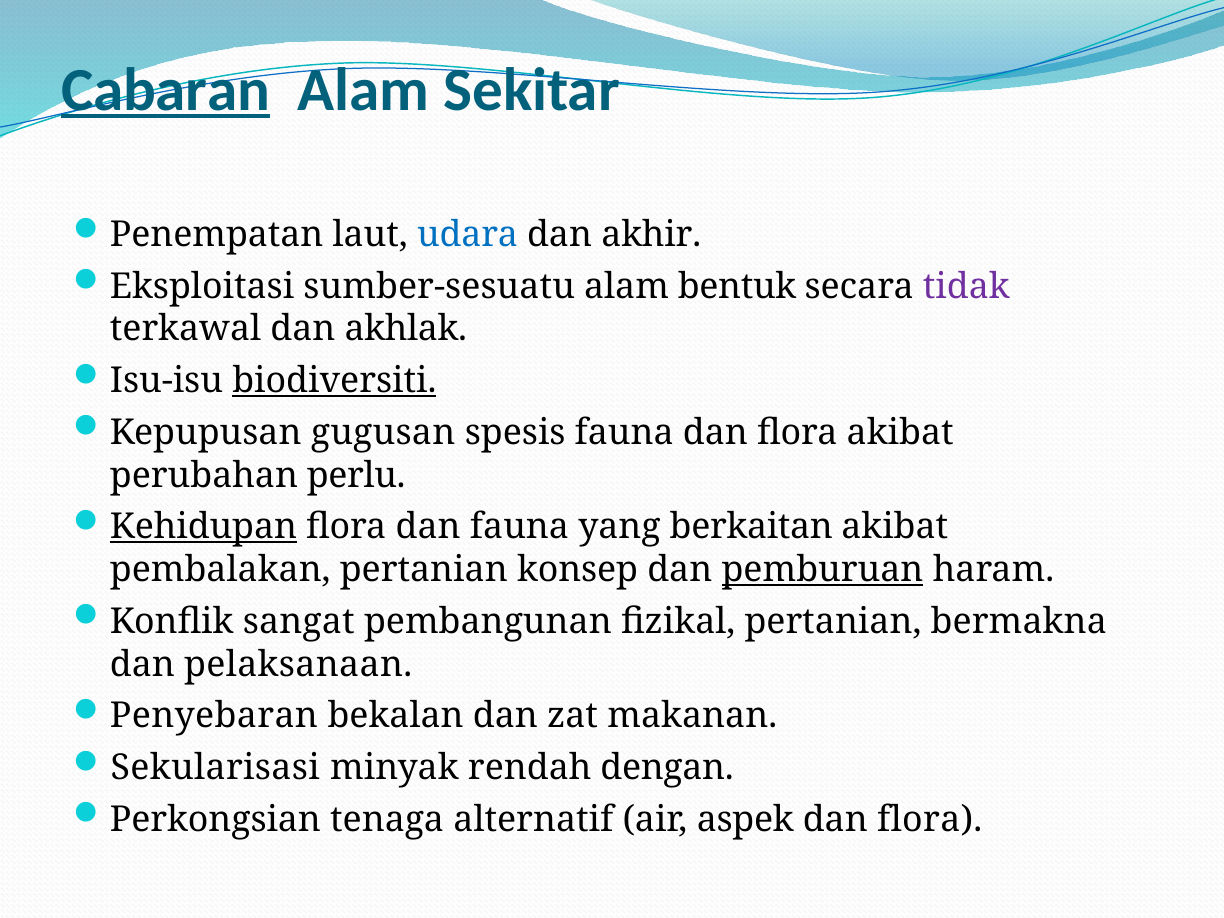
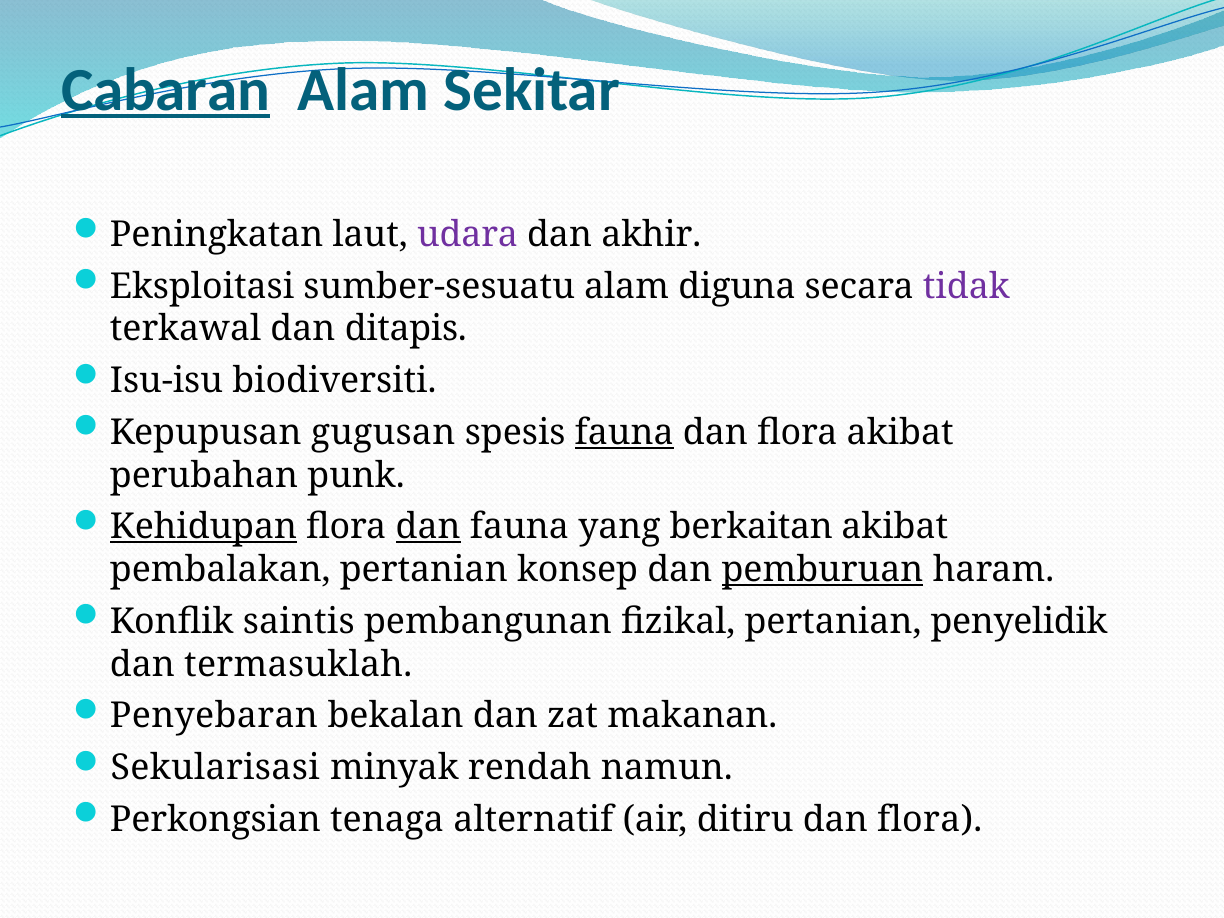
Penempatan: Penempatan -> Peningkatan (217, 235)
udara colour: blue -> purple (468, 235)
bentuk: bentuk -> diguna (737, 286)
akhlak: akhlak -> ditapis (406, 329)
biodiversiti underline: present -> none (334, 381)
fauna underline: none -> present (624, 432)
perlu: perlu -> punk (356, 475)
dan underline: none -> present (428, 527)
sangat: sangat -> saintis (299, 621)
bermakna: bermakna -> penyelidik (1019, 621)
pelaksanaan: pelaksanaan -> termasuklah (298, 664)
dengan: dengan -> namun (667, 768)
aspek: aspek -> ditiru (745, 819)
